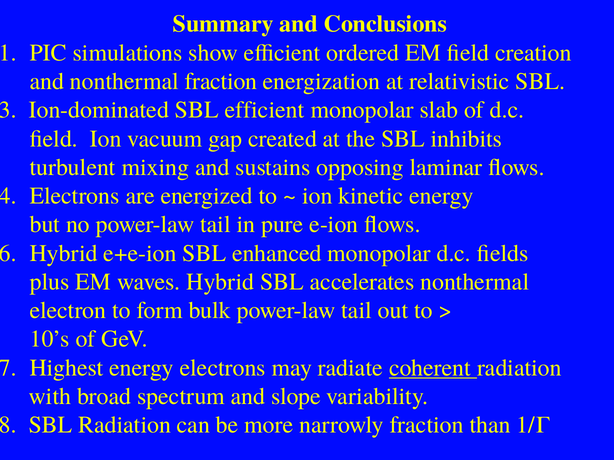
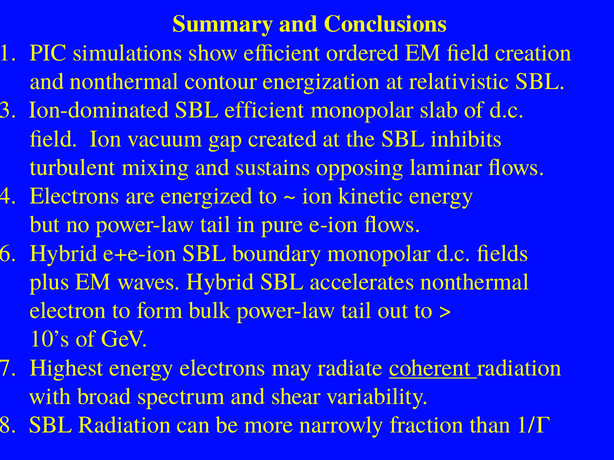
nonthermal fraction: fraction -> contour (221, 81)
enhanced: enhanced -> boundary (277, 253)
slope: slope -> shear (296, 397)
